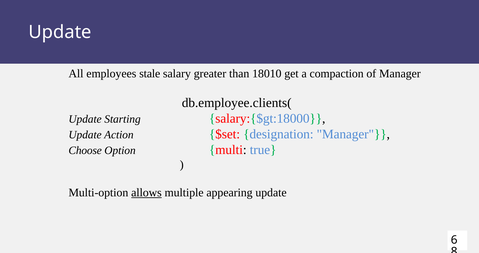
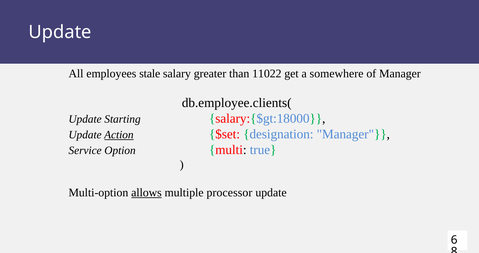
18010: 18010 -> 11022 (267, 74)
compaction: compaction -> somewhere (337, 74)
Action underline: none -> present (119, 135)
Choose: Choose -> Service (85, 150)
appearing: appearing -> processor (229, 193)
